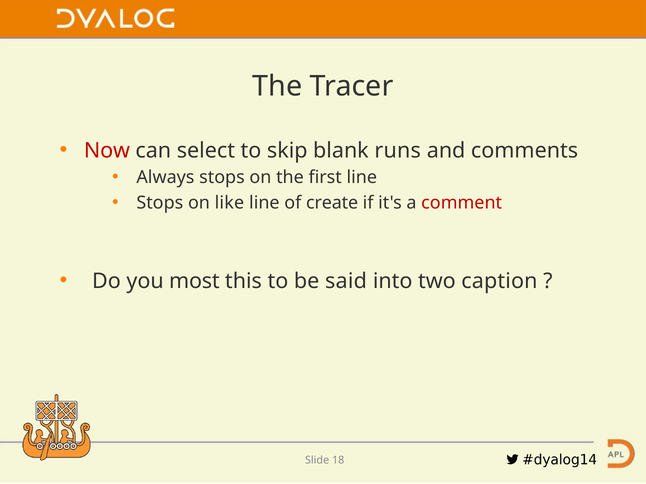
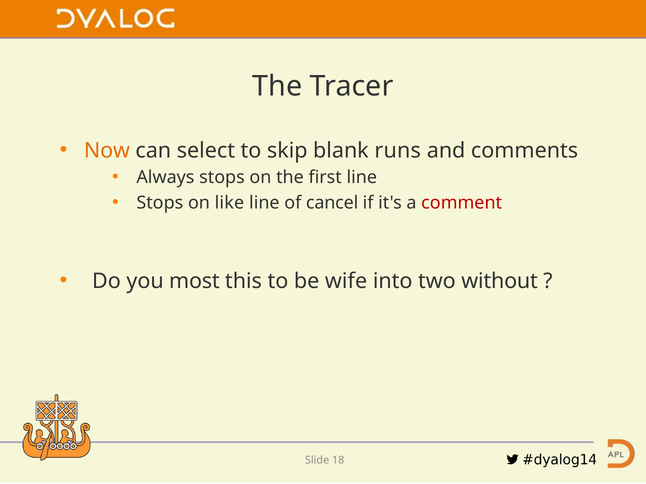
Now colour: red -> orange (107, 151)
create: create -> cancel (332, 203)
said: said -> wife (346, 281)
caption: caption -> without (500, 281)
